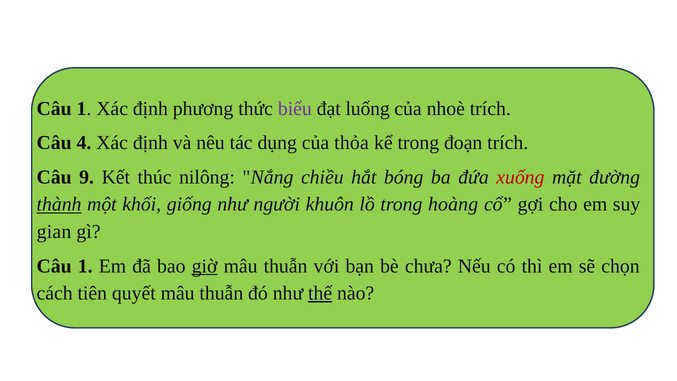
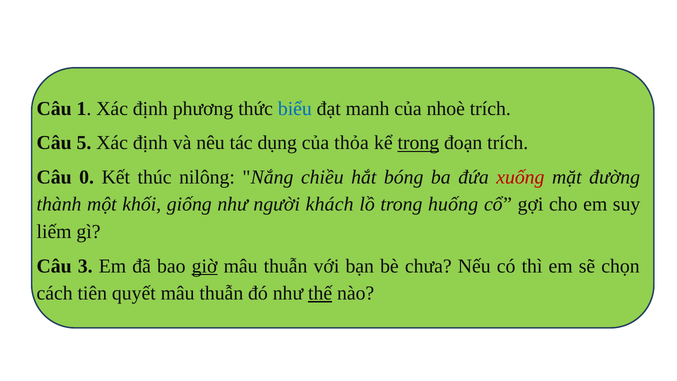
biểu colour: purple -> blue (295, 109)
luống: luống -> manh (368, 109)
4: 4 -> 5 (84, 143)
trong underline: none -> present (418, 143)
9: 9 -> 0 (87, 177)
thành underline: present -> none (59, 204)
khuôn: khuôn -> khách (330, 204)
hoàng: hoàng -> huống (453, 204)
gian: gian -> liếm (54, 232)
1: 1 -> 3 (85, 266)
